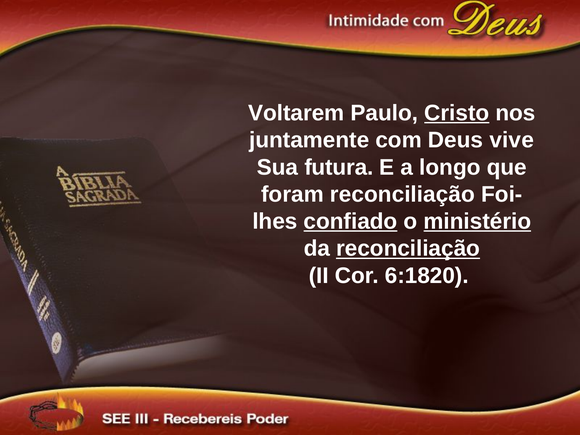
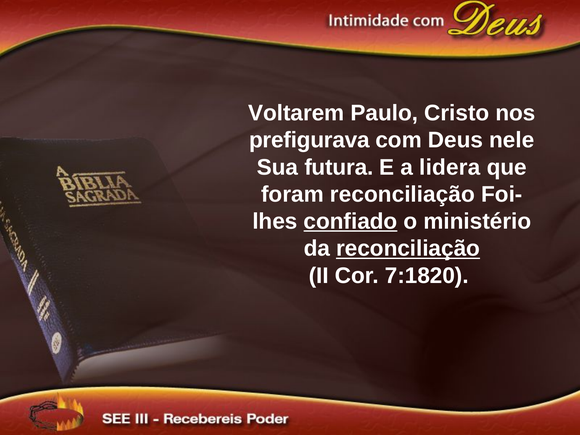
Cristo underline: present -> none (457, 113)
juntamente: juntamente -> prefigurava (309, 140)
vive: vive -> nele (512, 140)
longo: longo -> lidera (450, 167)
ministério underline: present -> none (477, 221)
6:1820: 6:1820 -> 7:1820 (427, 276)
